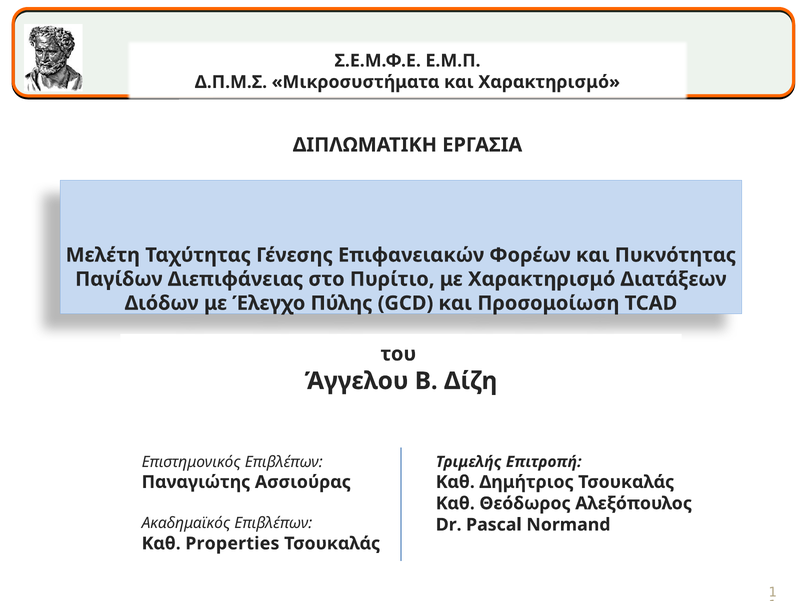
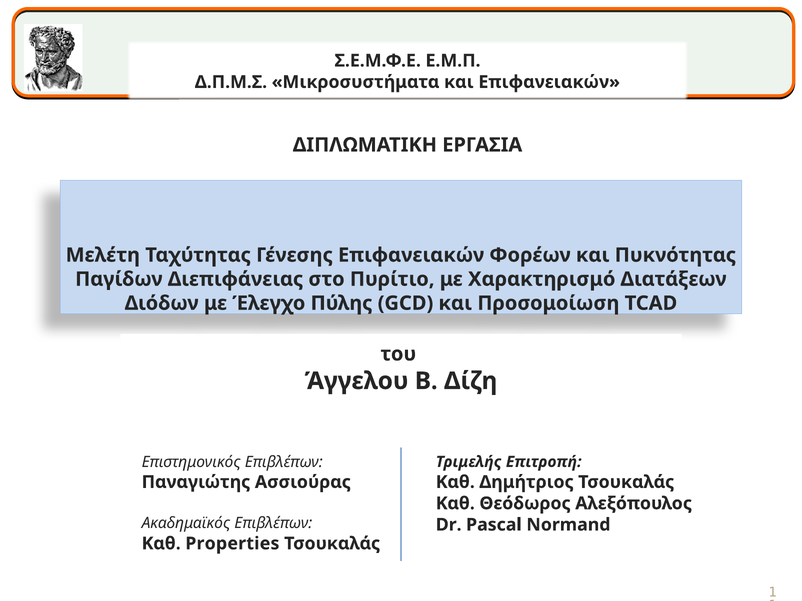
και Χαρακτηρισμό: Χαρακτηρισμό -> Επιφανειακών (549, 82)
